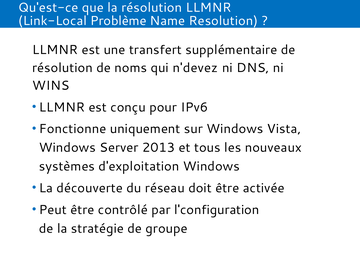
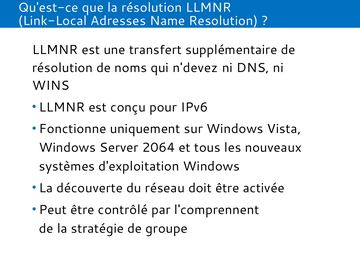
Problème: Problème -> Adresses (118, 21)
2013: 2013 -> 2064 (159, 148)
l'configuration: l'configuration -> l'comprennent (217, 210)
